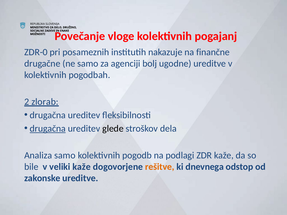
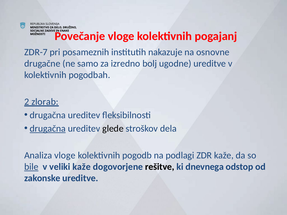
ZDR-0: ZDR-0 -> ZDR-7 (36, 52)
finančne: finančne -> osnovne (213, 52)
agenciji: agenciji -> izredno (126, 64)
Analiza samo: samo -> vloge (65, 155)
bile underline: none -> present (31, 167)
rešitve colour: orange -> black (160, 167)
